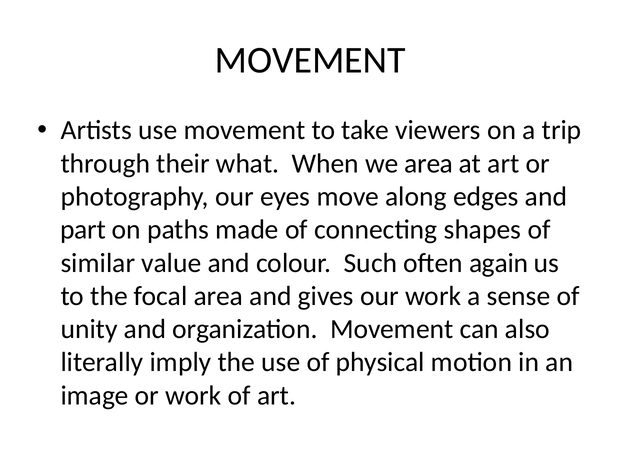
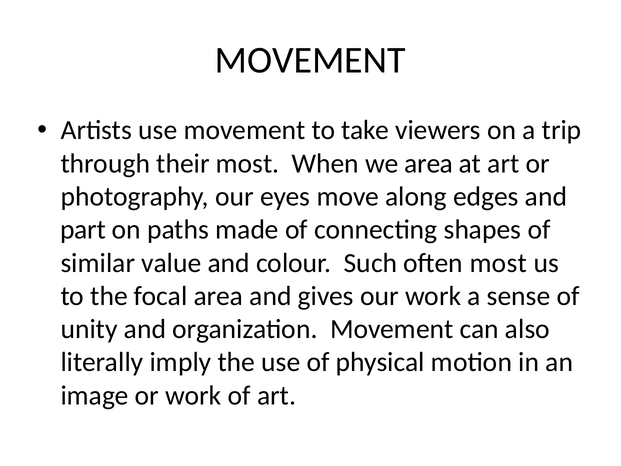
their what: what -> most (248, 163)
often again: again -> most (498, 263)
